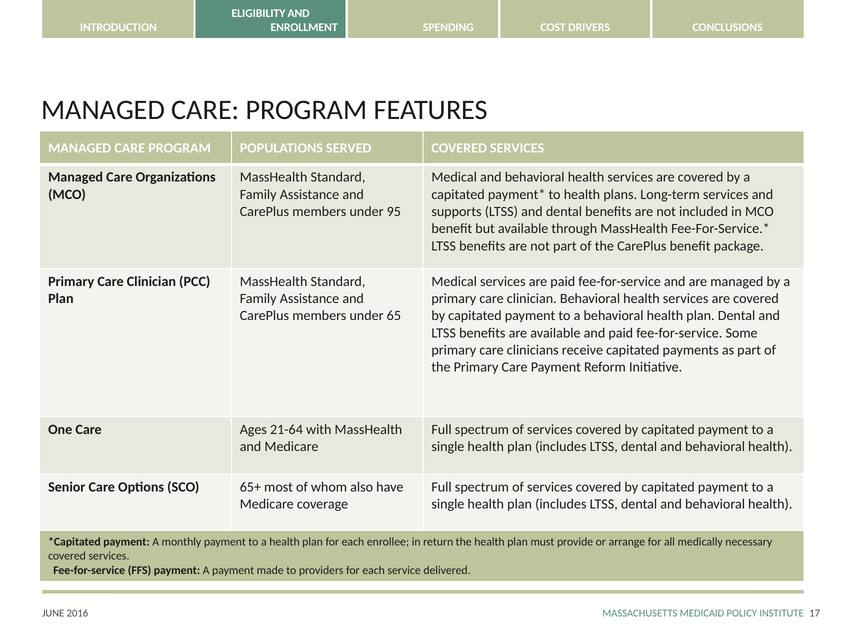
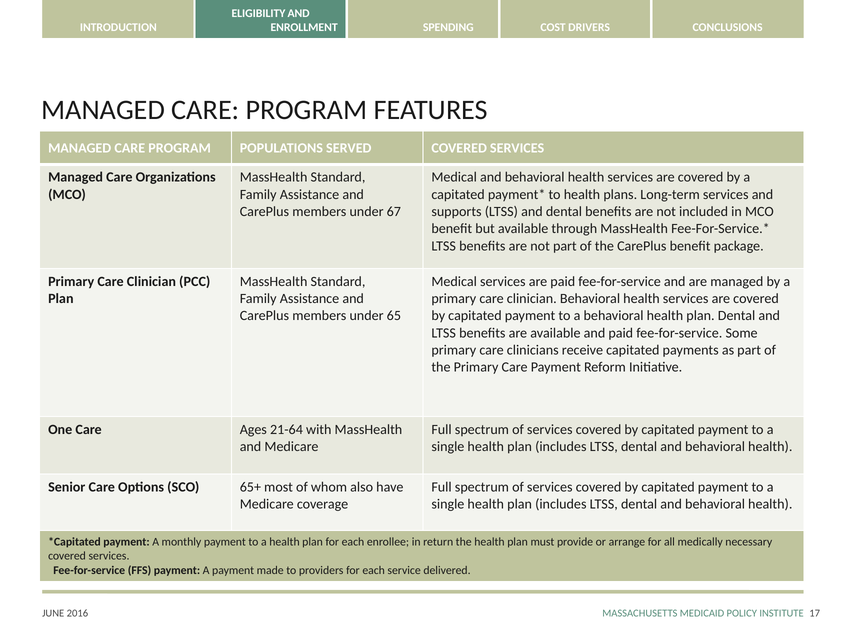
95: 95 -> 67 (394, 212)
